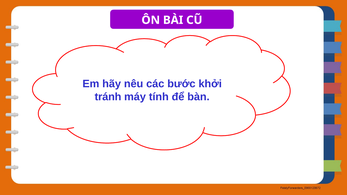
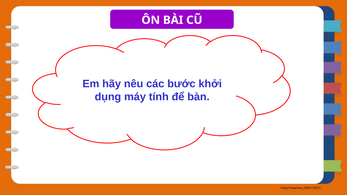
tránh: tránh -> dụng (108, 97)
